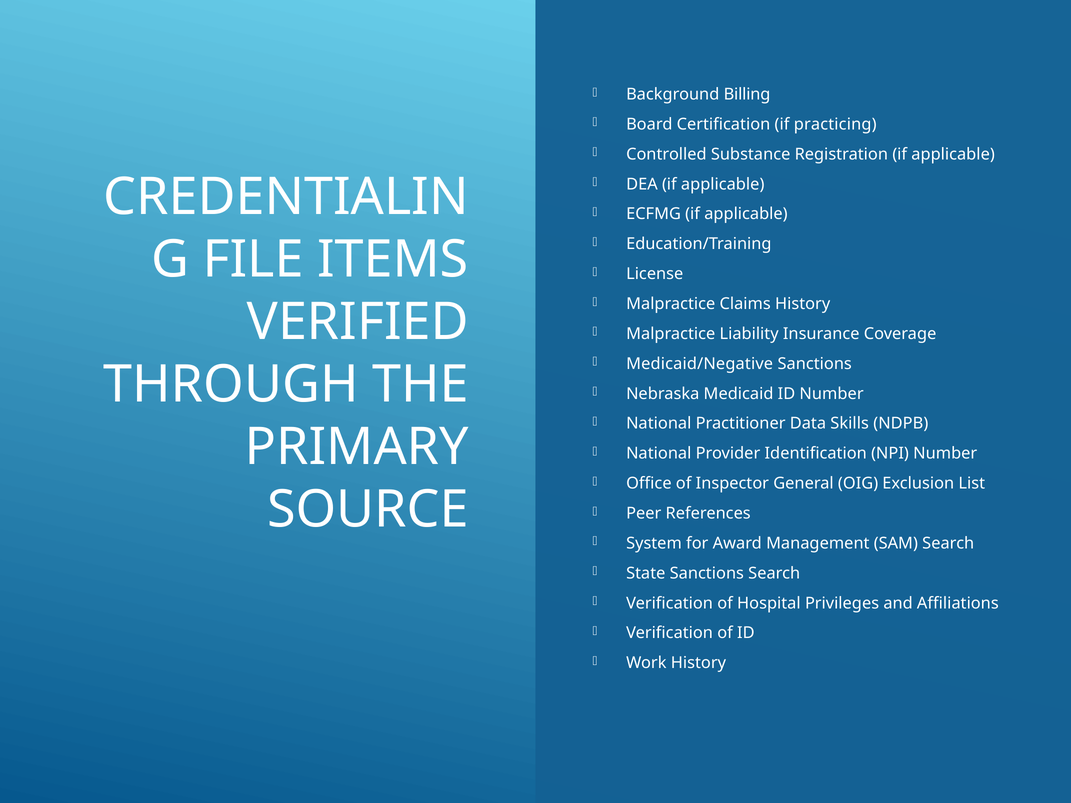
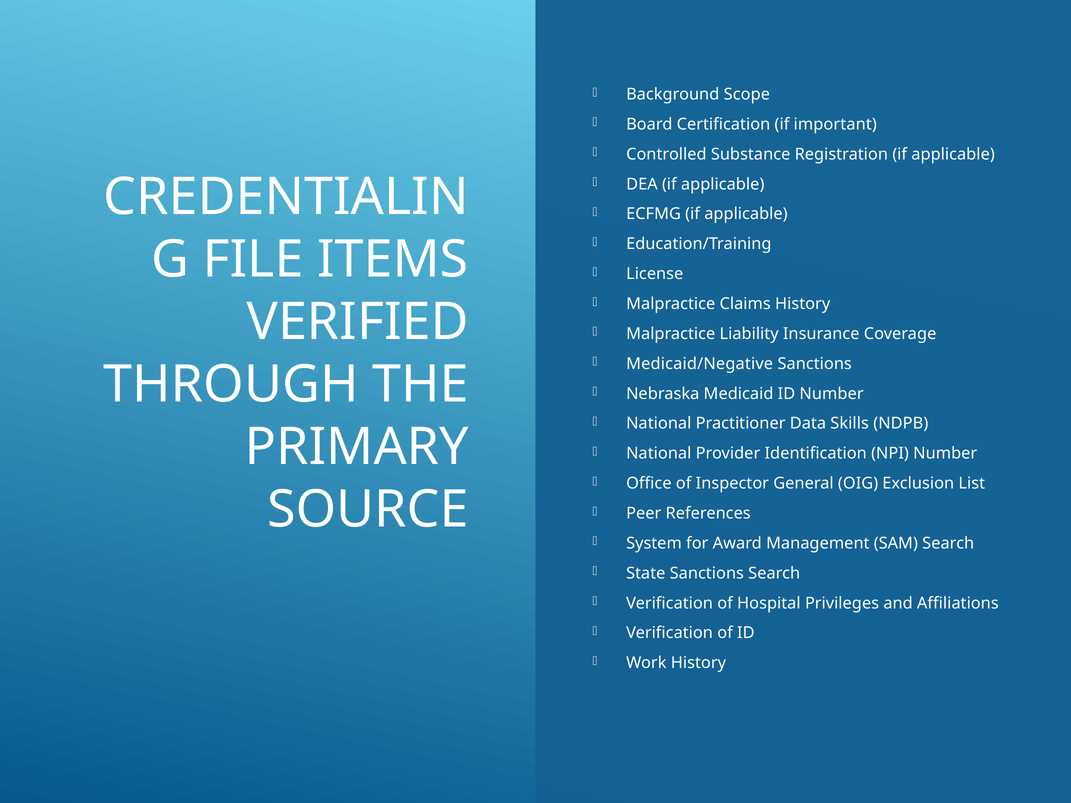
Billing: Billing -> Scope (747, 94)
practicing: practicing -> important (835, 124)
